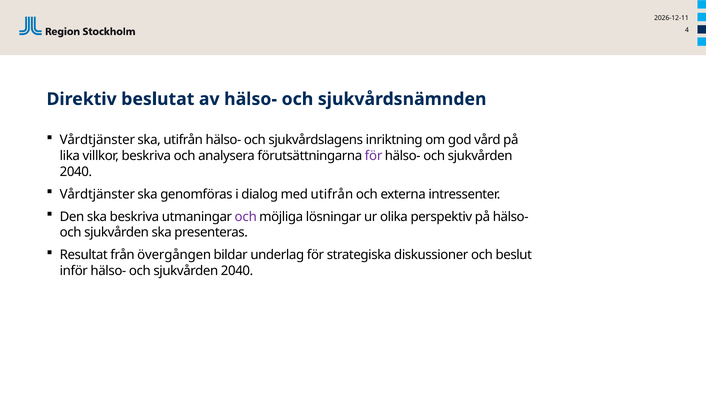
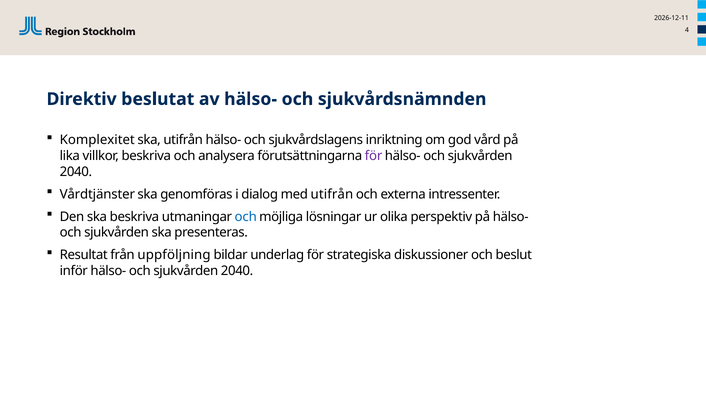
Vårdtjänster: Vårdtjänster -> Komplexitet (97, 140)
och colour: purple -> blue (246, 217)
övergången: övergången -> uppföljning (174, 255)
